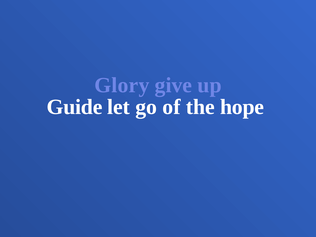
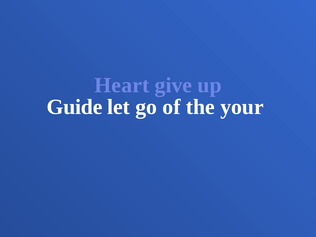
Glory: Glory -> Heart (122, 85)
hope: hope -> your (242, 107)
